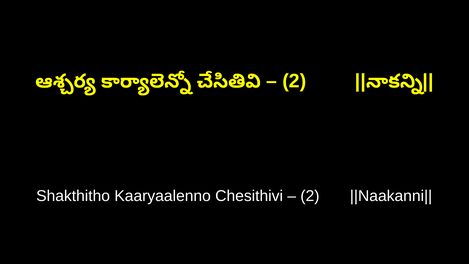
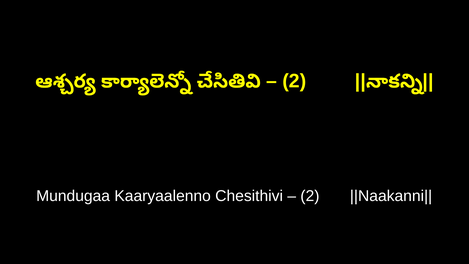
Shakthitho: Shakthitho -> Mundugaa (73, 196)
